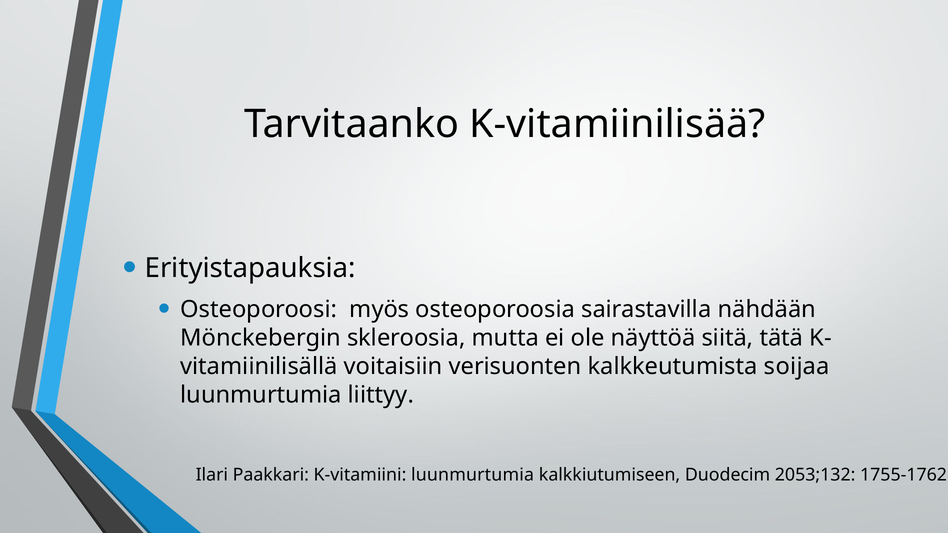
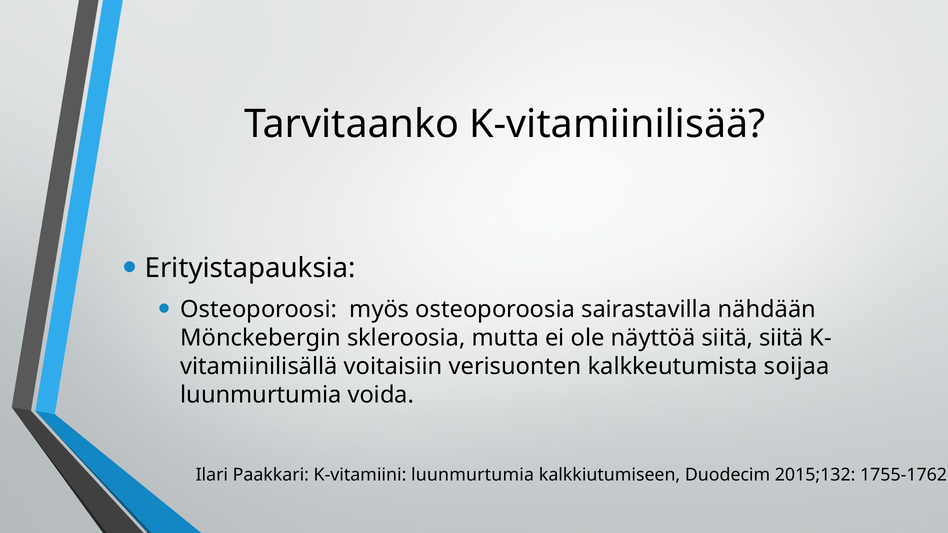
siitä tätä: tätä -> siitä (782, 338)
liittyy: liittyy -> voida (381, 395)
2053;132: 2053;132 -> 2015;132 (815, 475)
